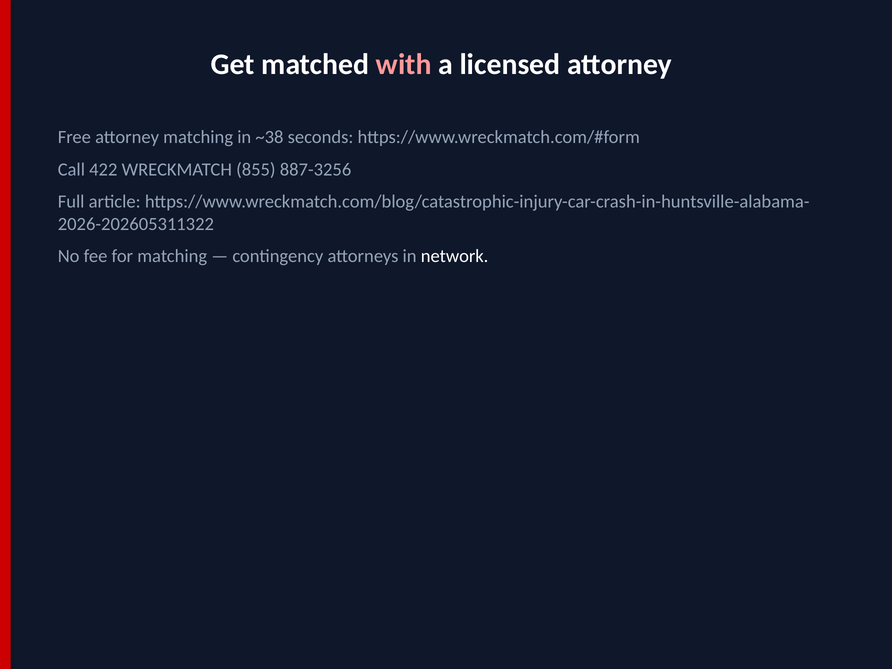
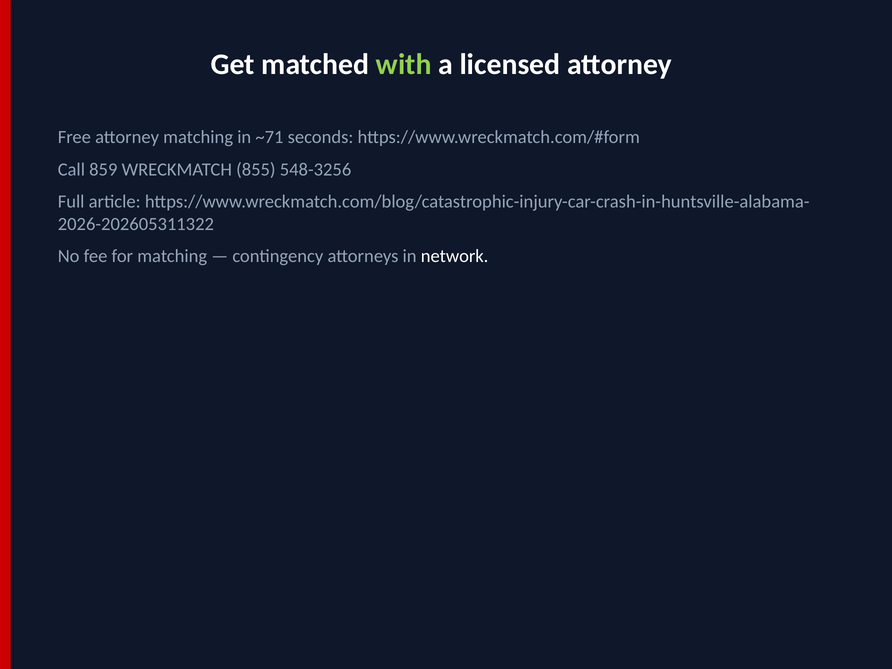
with colour: pink -> light green (404, 64)
~38: ~38 -> ~71 (269, 137)
422: 422 -> 859 (103, 169)
887-3256: 887-3256 -> 548-3256 (316, 169)
